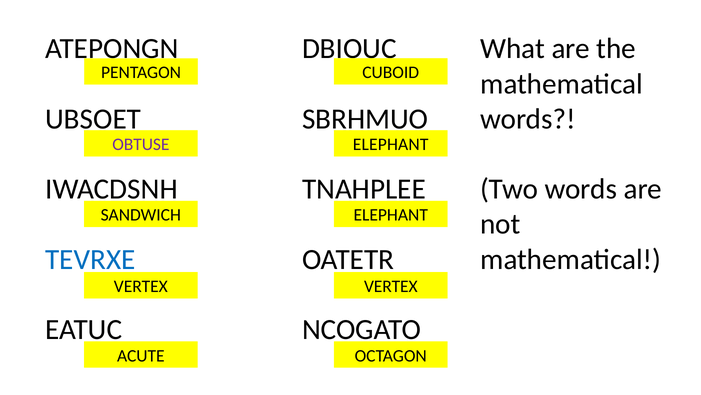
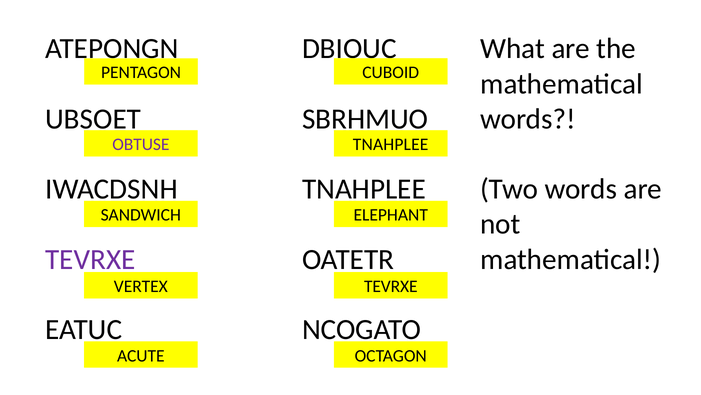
ELEPHANT: ELEPHANT -> TNAHPLEE (391, 144)
TEVRXE colour: blue -> purple (90, 259)
VERTEX: VERTEX -> TEVRXE (391, 286)
